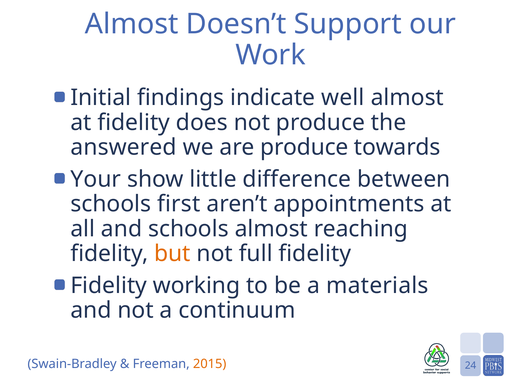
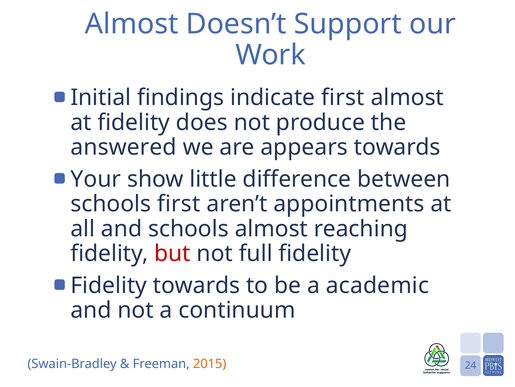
indicate well: well -> first (343, 98)
are produce: produce -> appears (304, 147)
but colour: orange -> red (172, 253)
Fidelity working: working -> towards (197, 285)
materials: materials -> academic (377, 285)
